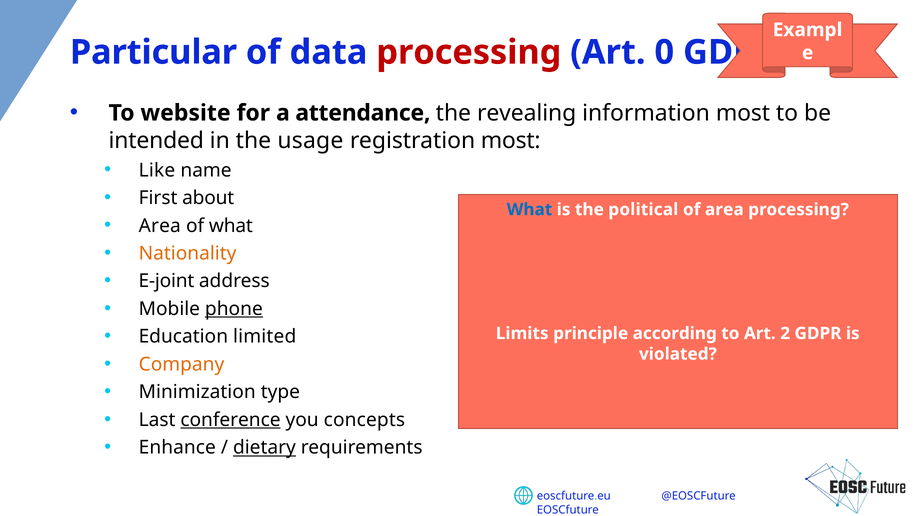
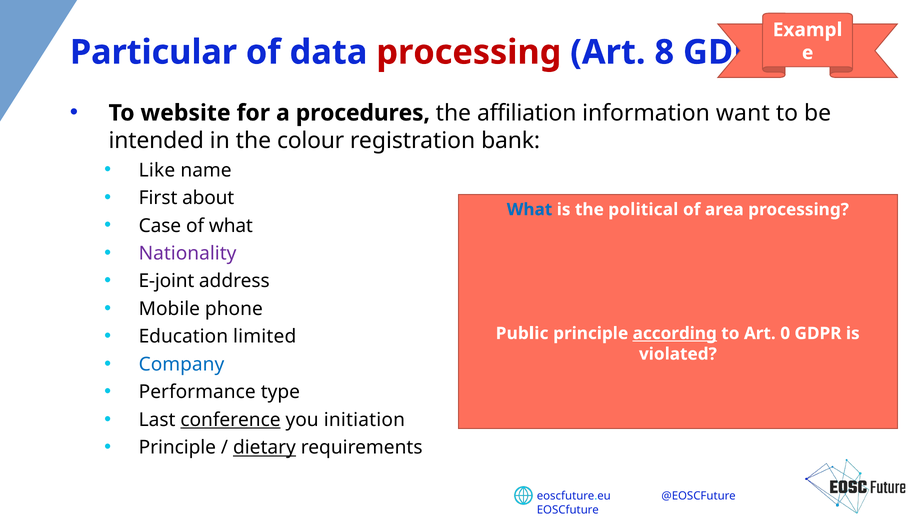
0: 0 -> 8 (664, 52)
attendance: attendance -> procedures (363, 113)
revealing: revealing -> affiliation (527, 113)
information most: most -> want (743, 113)
usage: usage -> colour (311, 140)
registration most: most -> bank (511, 140)
Area: Area -> Case (160, 226)
Nationality colour: orange -> purple (188, 253)
phone underline: present -> none (234, 309)
Limits: Limits -> Public (522, 333)
according underline: none -> present (675, 333)
2: 2 -> 0 (785, 333)
Company colour: orange -> blue (181, 364)
Minimization: Minimization -> Performance (197, 392)
concepts: concepts -> initiation (364, 420)
Enhance: Enhance -> Principle (177, 447)
